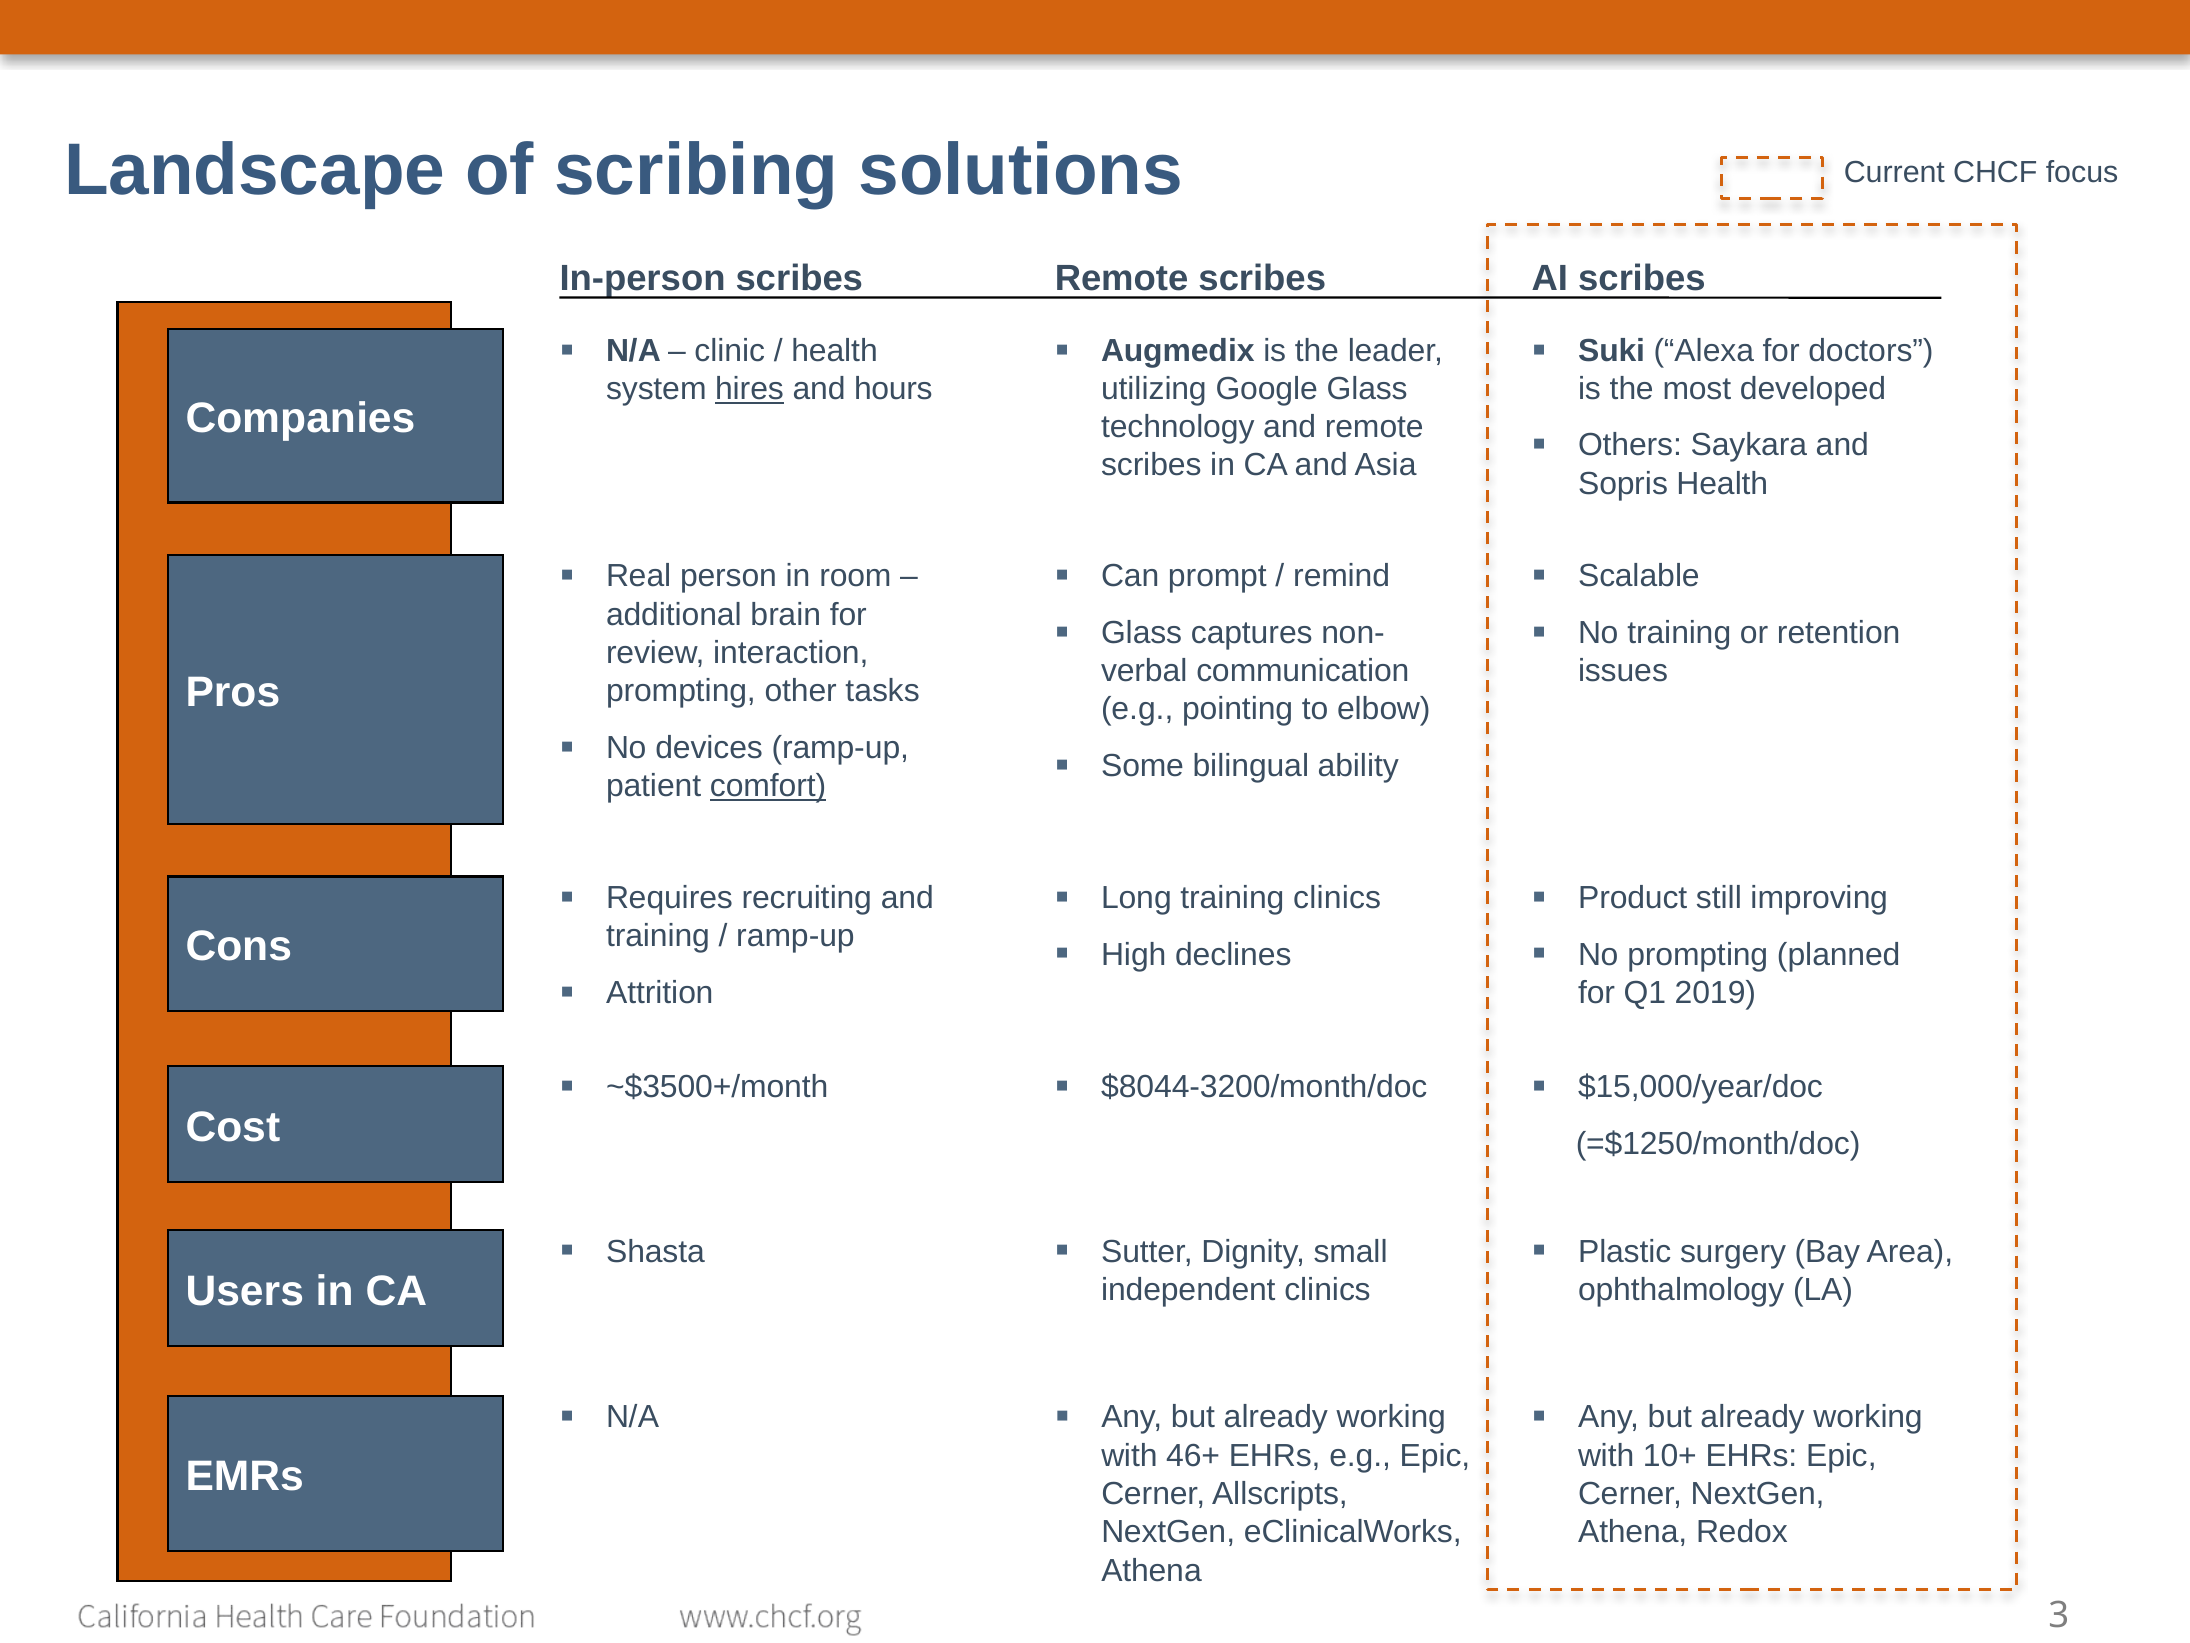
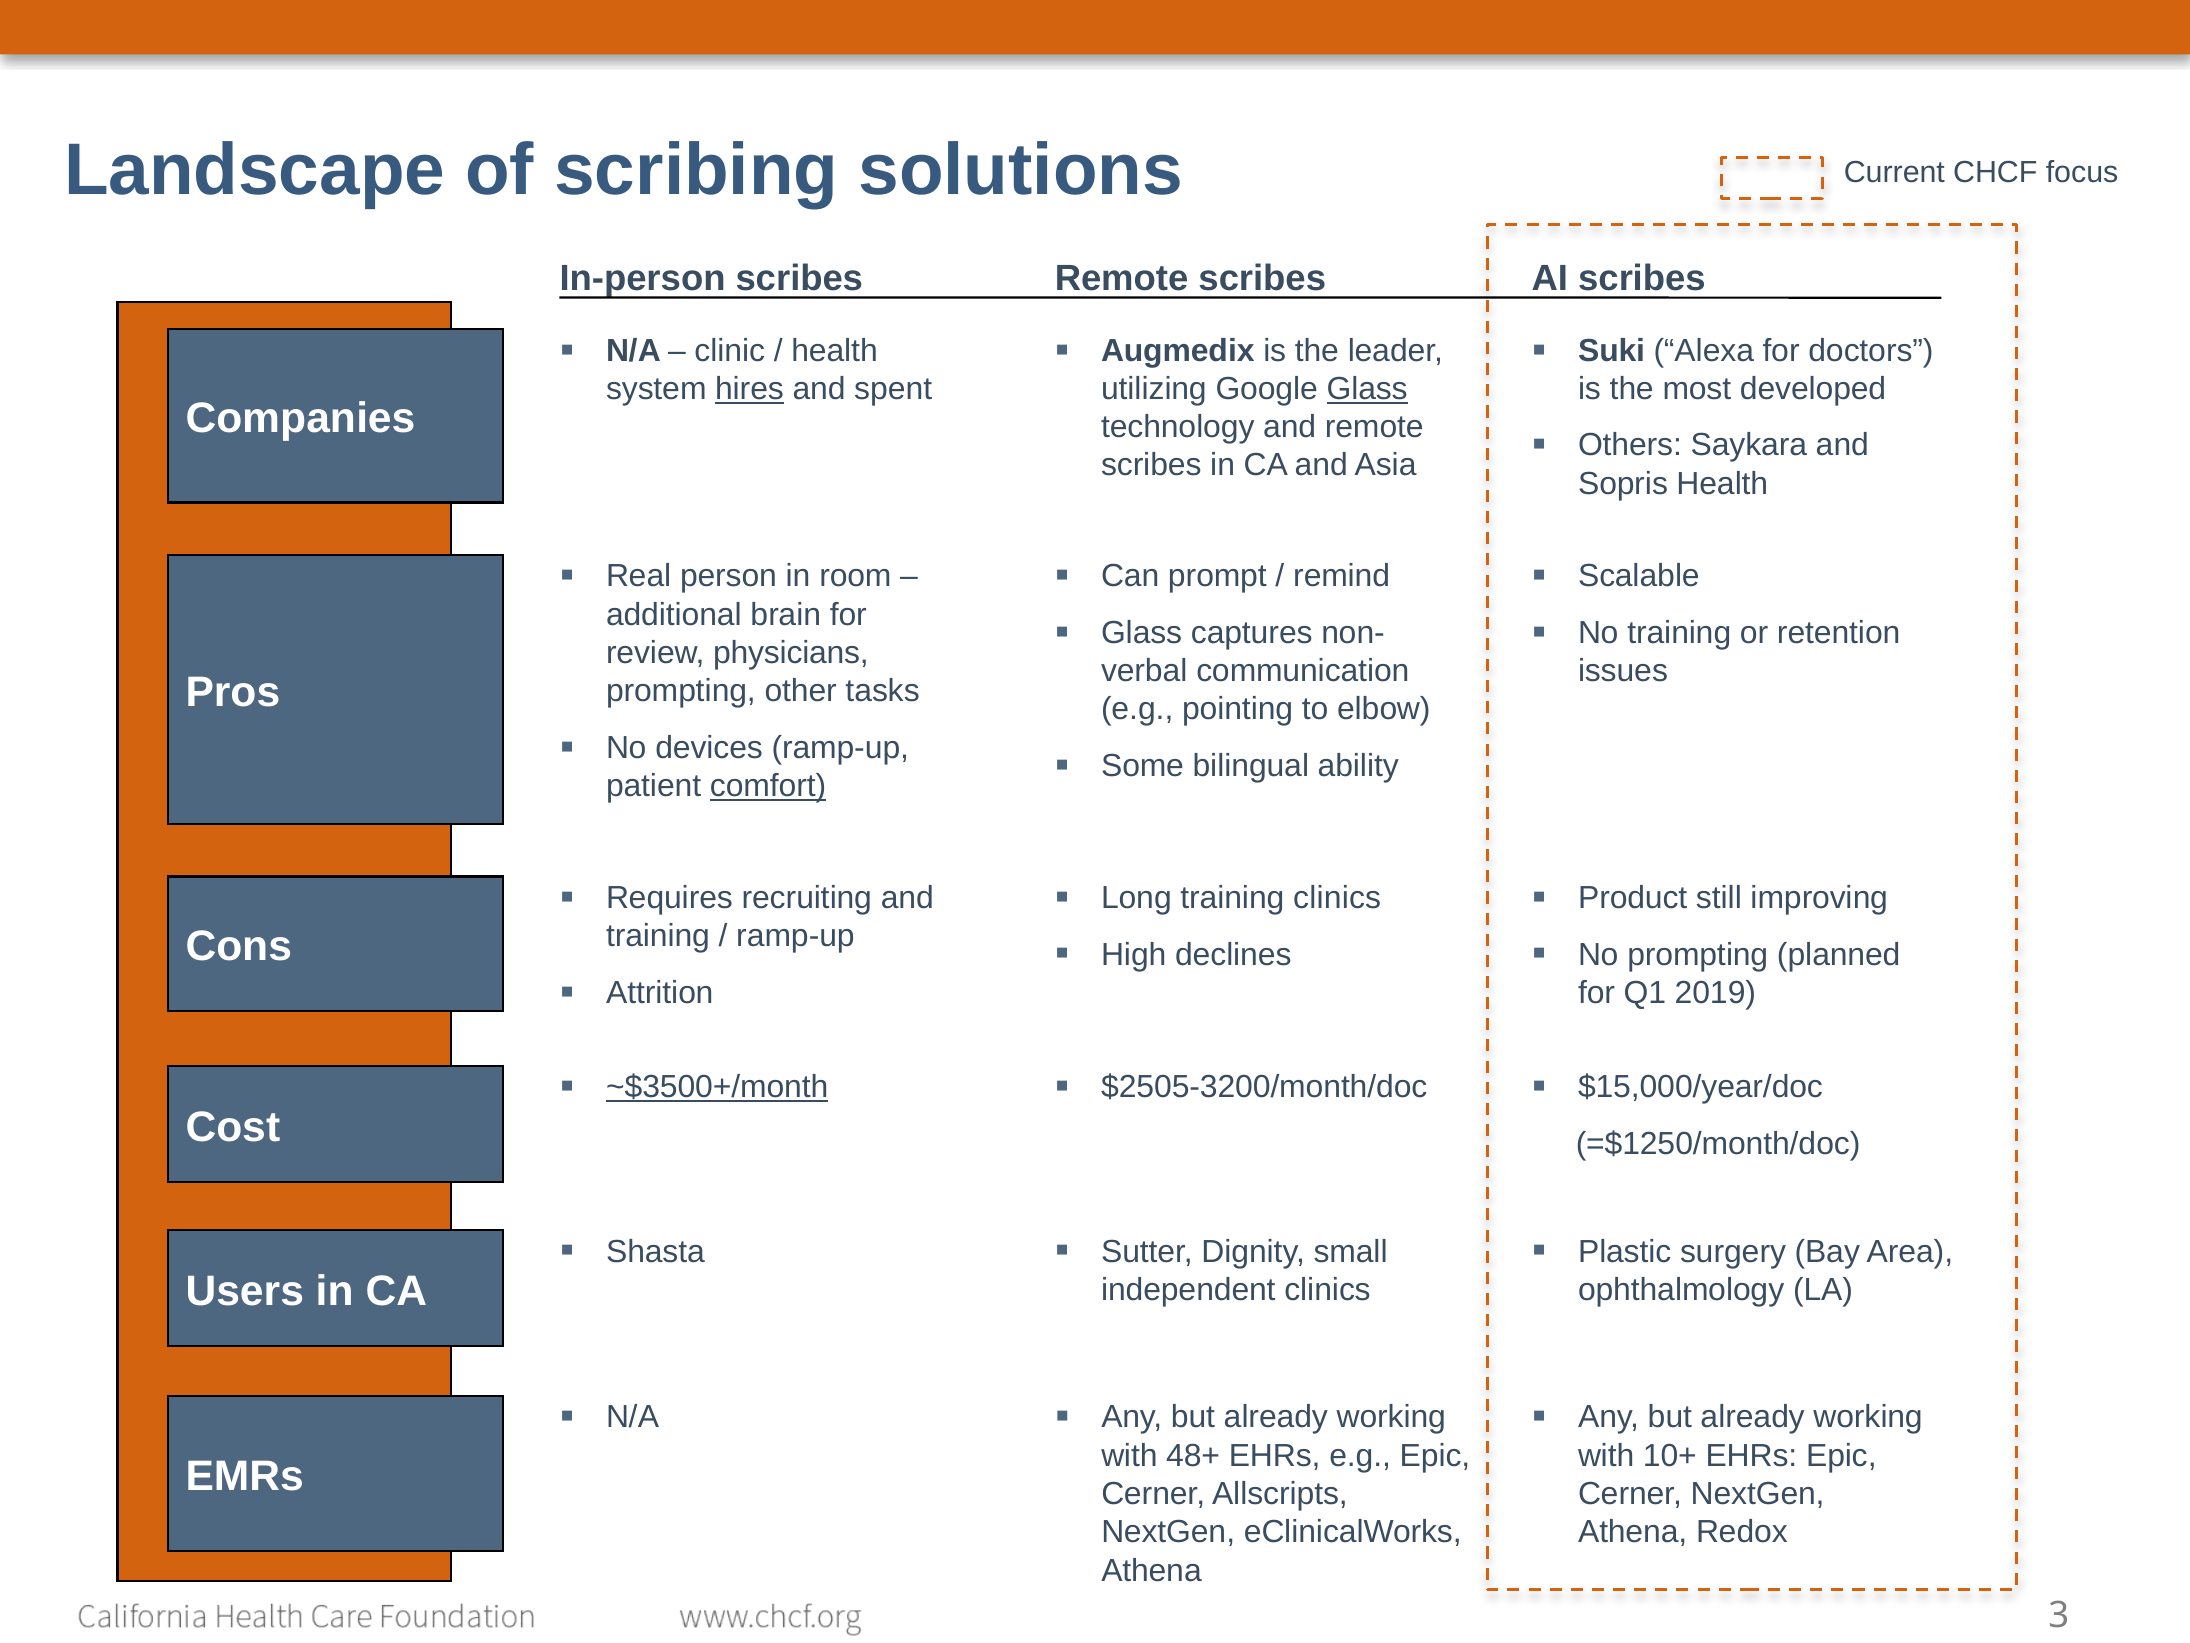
hours: hours -> spent (893, 389)
Glass underline: none -> present (1367, 389)
interaction: interaction -> physicians (791, 653)
~$3500+/month underline: none -> present (717, 1087)
$8044-3200/month/doc: $8044-3200/month/doc -> $2505-3200/month/doc (1264, 1087)
46+: 46+ -> 48+ (1193, 1455)
